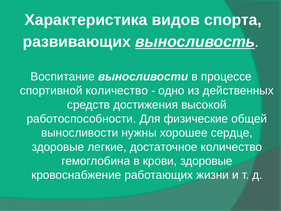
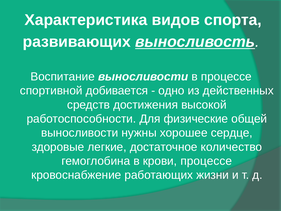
спортивной количество: количество -> добивается (117, 91)
крови здоровые: здоровые -> процессе (206, 161)
